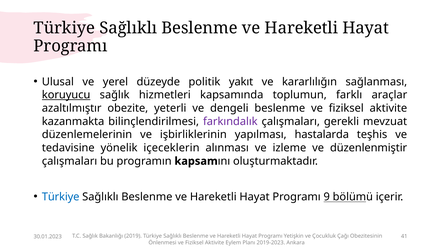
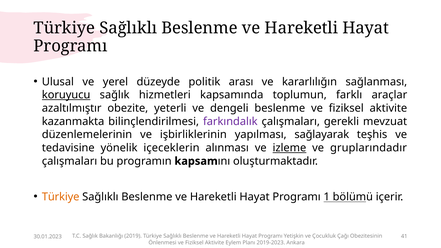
yakıt: yakıt -> arası (241, 82)
hastalarda: hastalarda -> sağlayarak (322, 135)
izleme underline: none -> present (289, 148)
düzenlenmiştir: düzenlenmiştir -> gruplarındadır (369, 148)
Türkiye colour: blue -> orange (61, 197)
9: 9 -> 1 (327, 197)
